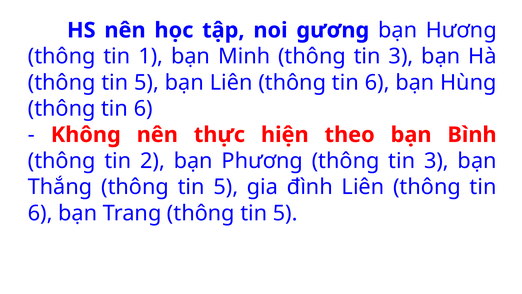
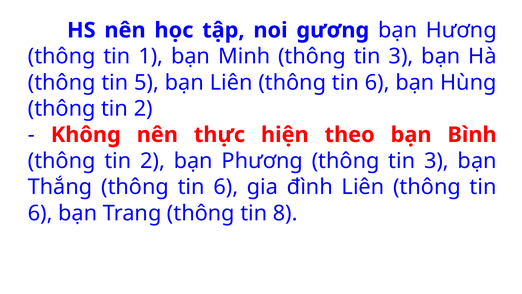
6: 6 -> 2 (143, 109)
Thắng thông tin 5: 5 -> 6 (226, 187)
Trang thông tin 5: 5 -> 8 (285, 213)
